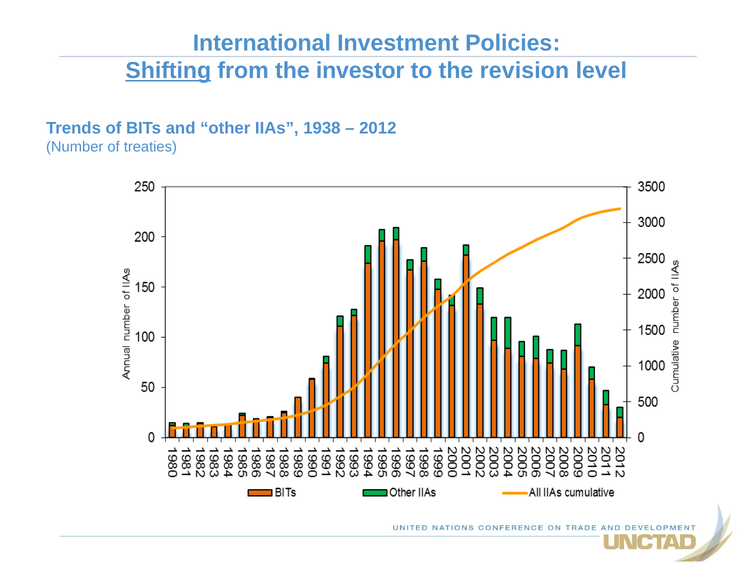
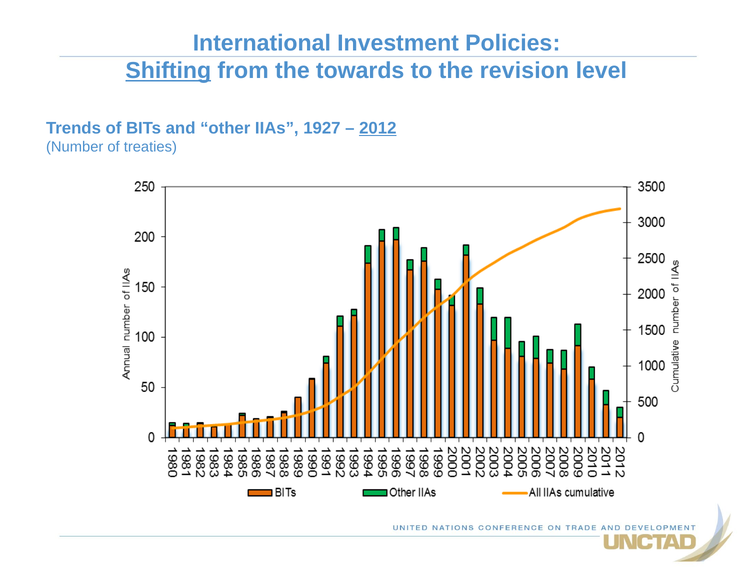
investor: investor -> towards (360, 71)
1938: 1938 -> 1927 (322, 128)
2012 underline: none -> present (378, 128)
